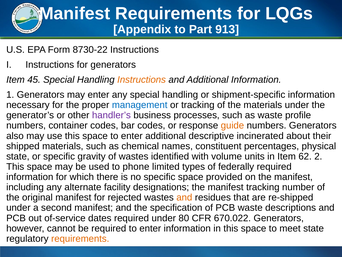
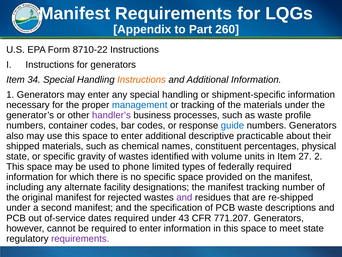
913: 913 -> 260 (227, 29)
8730-22: 8730-22 -> 8710-22 (90, 50)
45: 45 -> 34 (34, 80)
guide colour: orange -> blue (232, 125)
incinerated: incinerated -> practicable (260, 136)
62: 62 -> 27 (305, 156)
and colour: orange -> purple (184, 197)
80: 80 -> 43 (184, 218)
670.022: 670.022 -> 771.207 (232, 218)
requirements colour: orange -> purple (80, 238)
